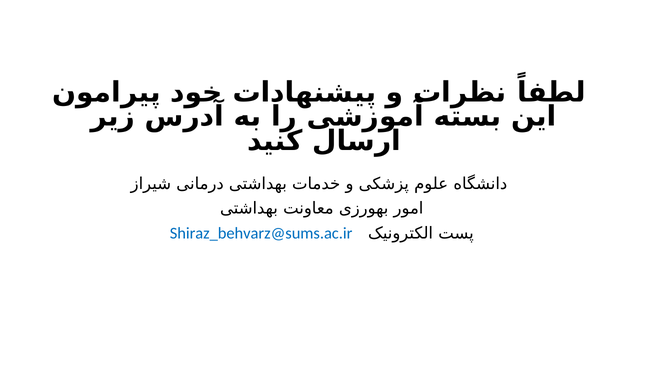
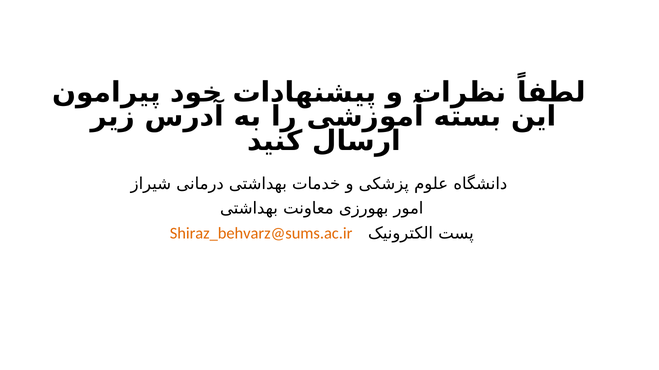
Shiraz_behvarz@sums.ac.ir colour: blue -> orange (261, 234)
